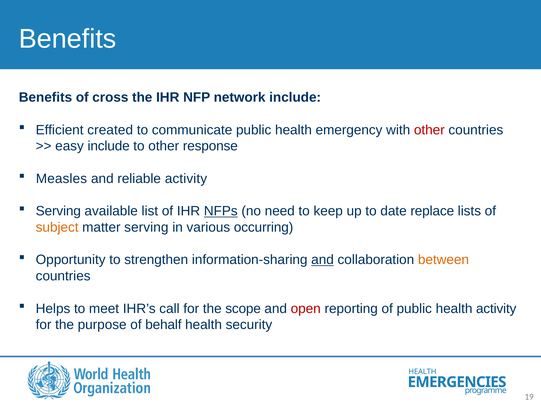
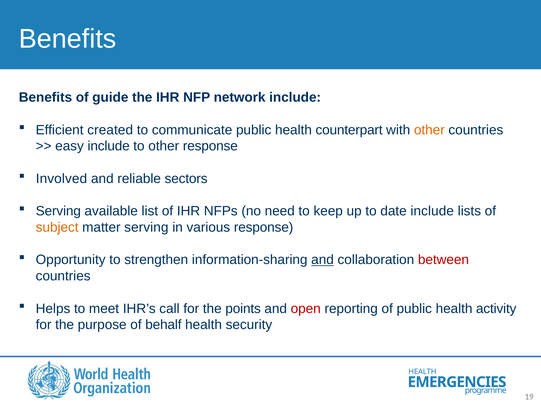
cross: cross -> guide (110, 97)
emergency: emergency -> counterpart (349, 130)
other colour: red -> orange (429, 130)
Measles: Measles -> Involved (61, 179)
reliable activity: activity -> sectors (186, 179)
NFPs underline: present -> none (221, 211)
date replace: replace -> include (432, 211)
various occurring: occurring -> response (264, 227)
between colour: orange -> red (443, 260)
scope: scope -> points (243, 308)
